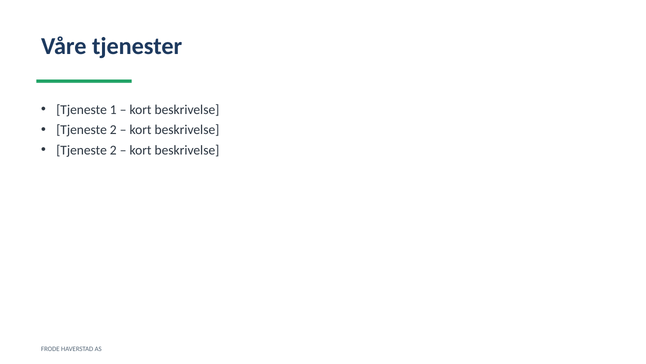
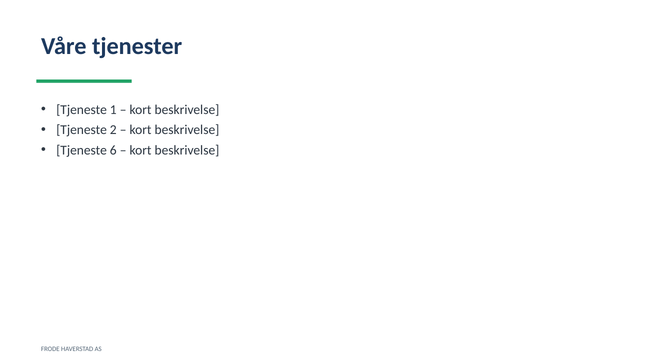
2: 2 -> 6 (113, 150)
